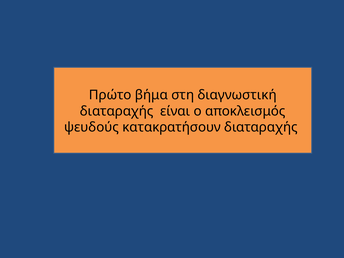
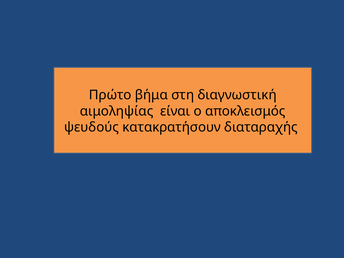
διαταραχής: διαταραχής -> αιμοληψίας (117, 111)
